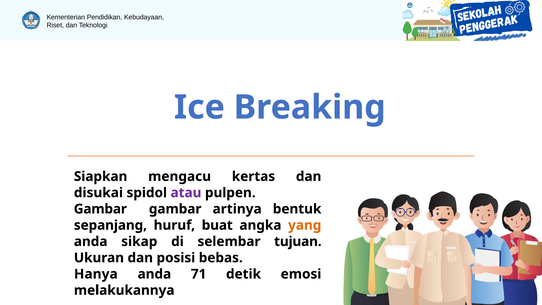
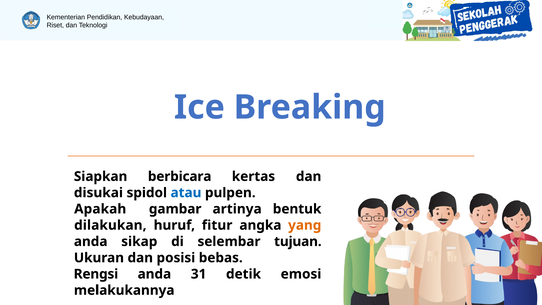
mengacu: mengacu -> berbicara (180, 176)
atau colour: purple -> blue (186, 193)
Gambar: Gambar -> Apakah (100, 209)
sepanjang: sepanjang -> dilakukan (110, 225)
buat: buat -> fitur (217, 225)
Hanya: Hanya -> Rengsi (96, 274)
71: 71 -> 31 (199, 274)
